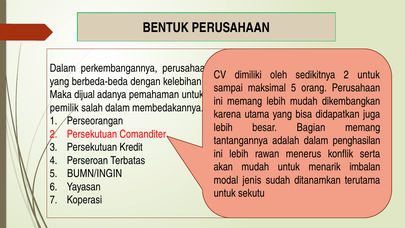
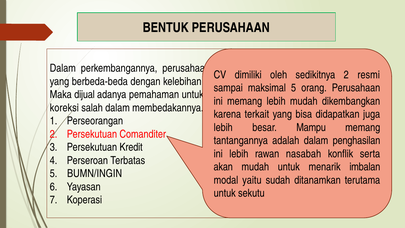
untuk: untuk -> resmi (369, 75)
pemilik: pemilik -> koreksi (64, 108)
utama: utama -> terkait (257, 114)
Bagian: Bagian -> Mampu (311, 127)
menerus: menerus -> nasabah (304, 154)
jenis: jenis -> yaitu (252, 180)
